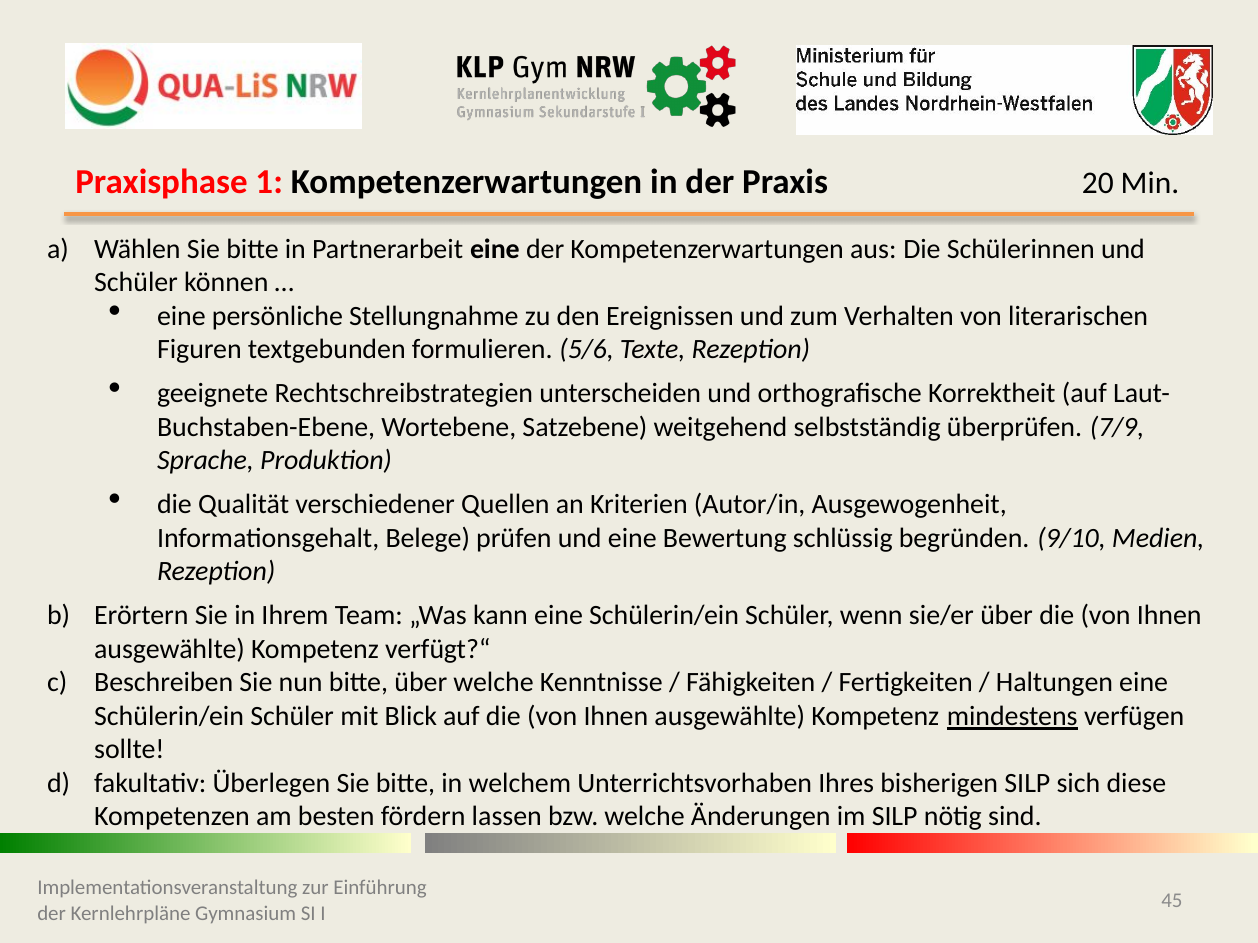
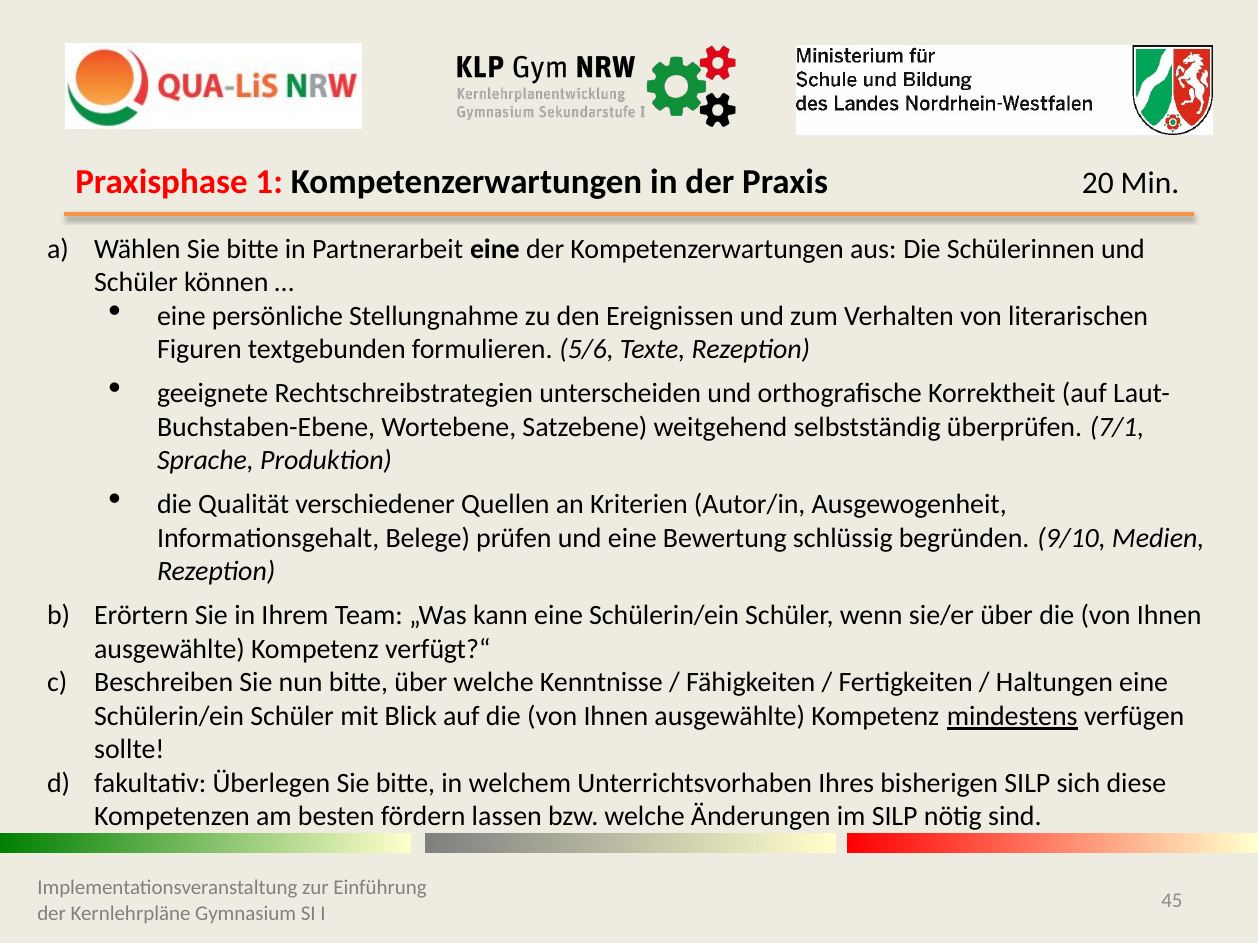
7/9: 7/9 -> 7/1 (1117, 427)
